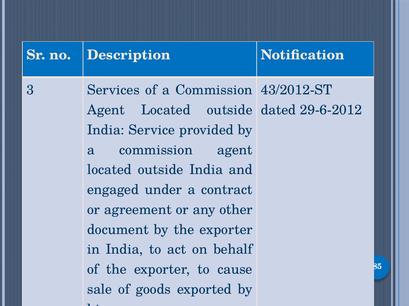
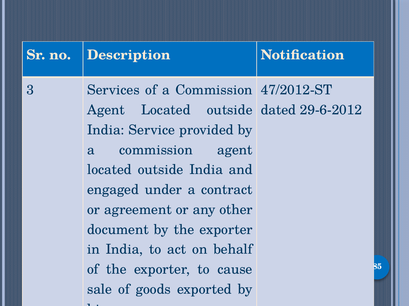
43/2012-ST: 43/2012-ST -> 47/2012-ST (297, 90)
